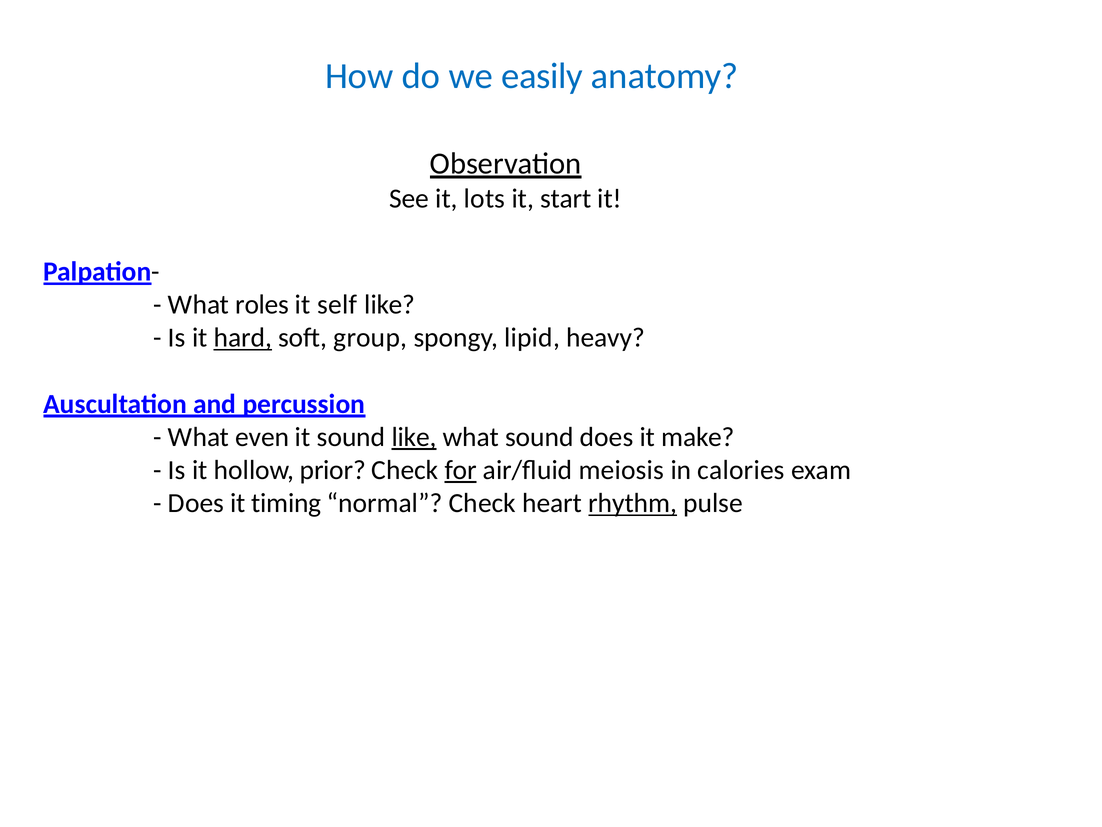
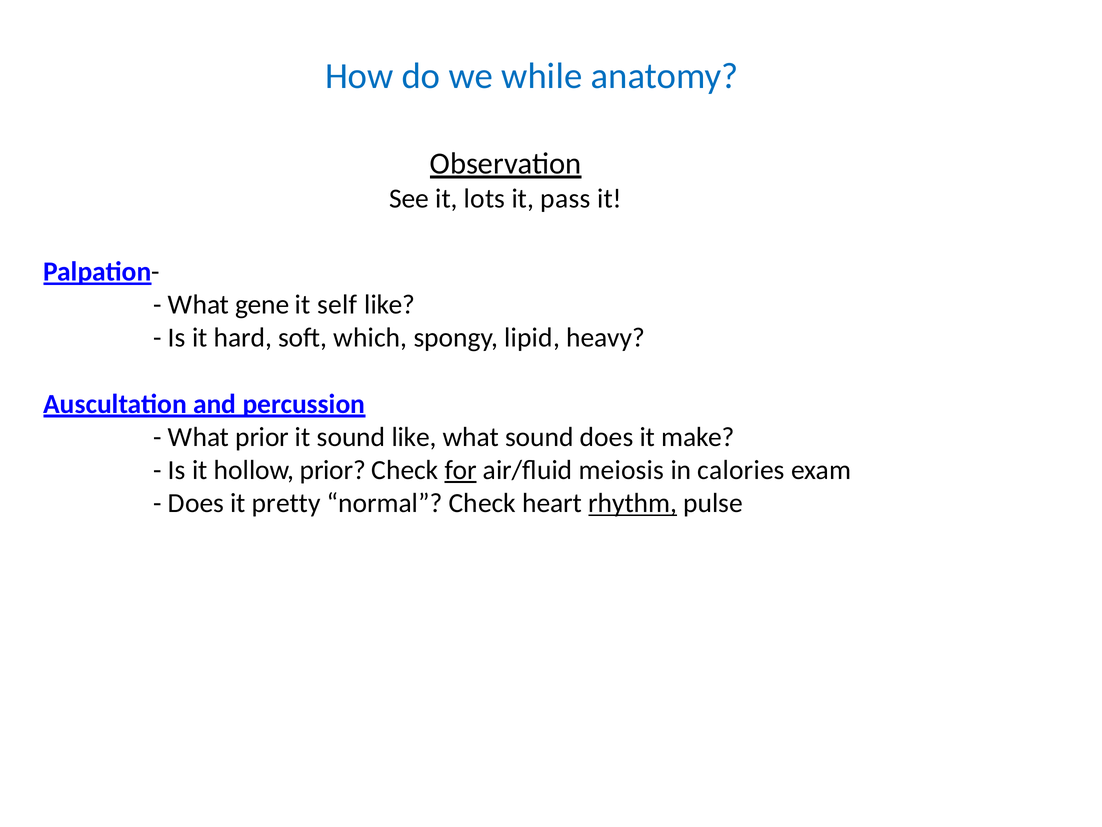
easily: easily -> while (542, 76)
start: start -> pass (565, 198)
roles: roles -> gene (262, 305)
hard underline: present -> none (243, 338)
group: group -> which (370, 338)
What even: even -> prior (262, 437)
like underline: present -> none (414, 437)
timing: timing -> pretty (286, 503)
